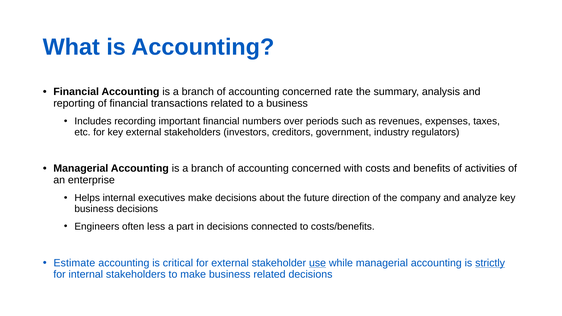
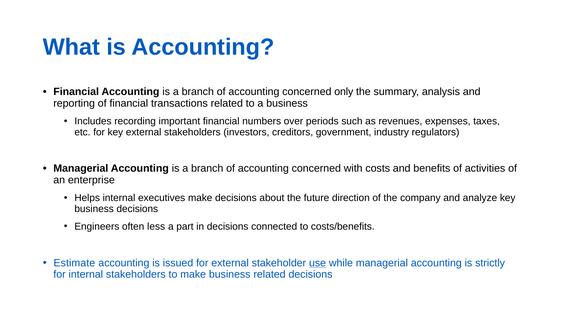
rate: rate -> only (344, 92)
critical: critical -> issued (178, 263)
strictly underline: present -> none (490, 263)
